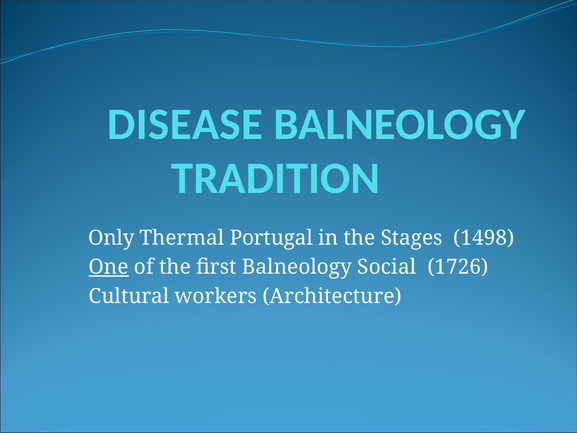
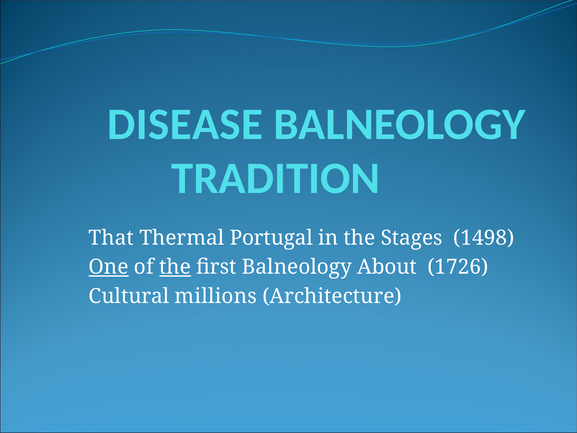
Only: Only -> That (111, 238)
the underline: none -> present (175, 267)
Social: Social -> About (387, 267)
workers: workers -> millions (216, 296)
